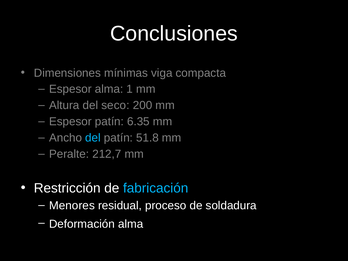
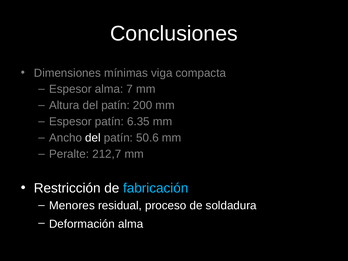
1: 1 -> 7 (130, 89)
Altura del seco: seco -> patín (116, 105)
del colour: light blue -> white (93, 138)
51.8: 51.8 -> 50.6 (147, 138)
